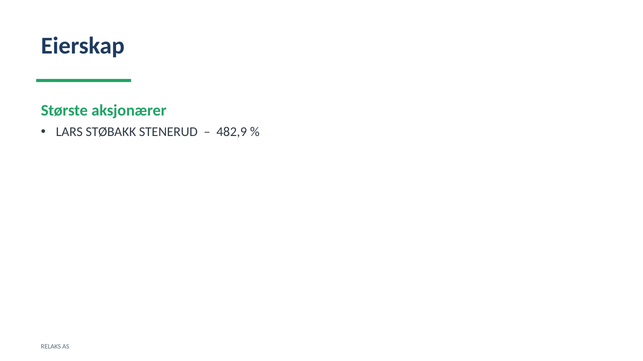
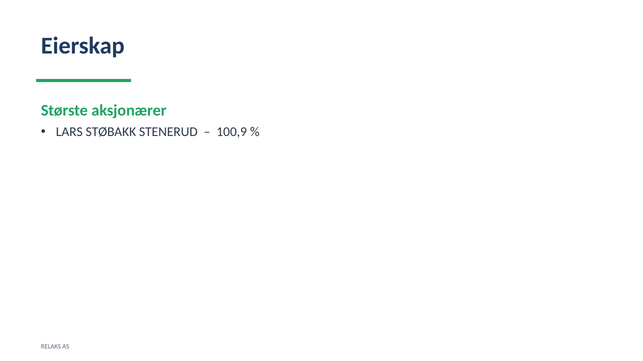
482,9: 482,9 -> 100,9 (232, 132)
